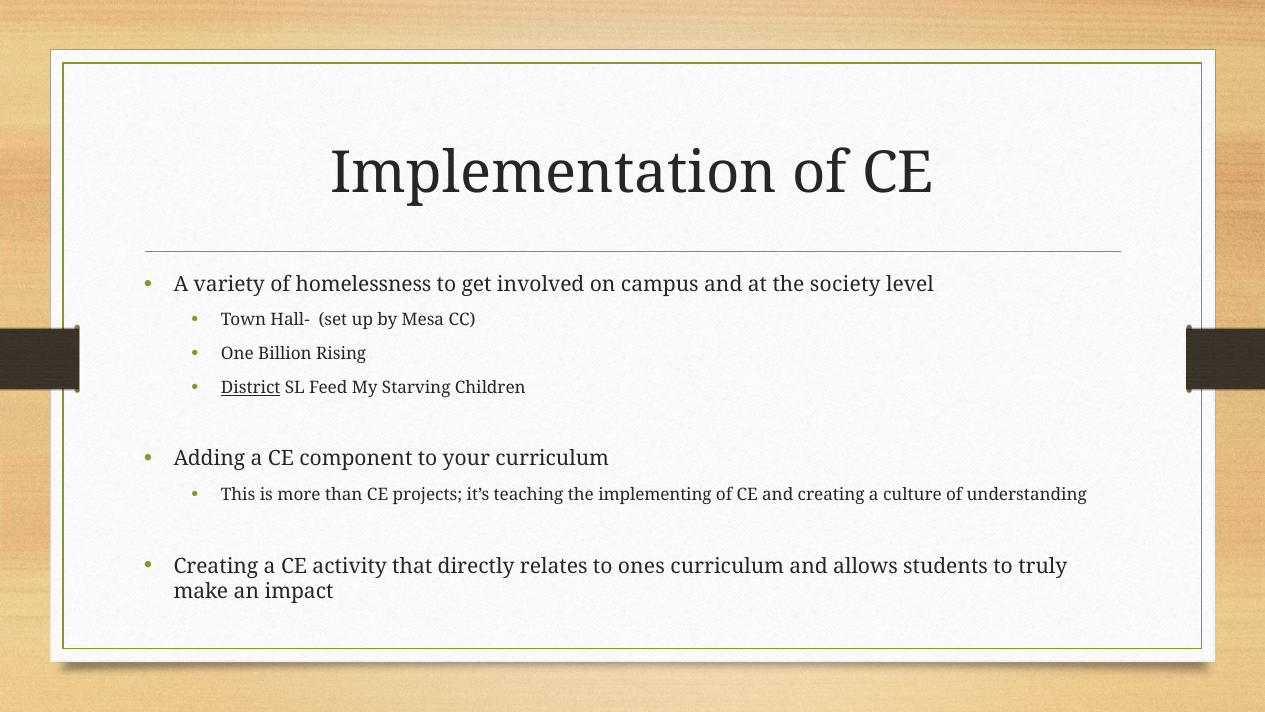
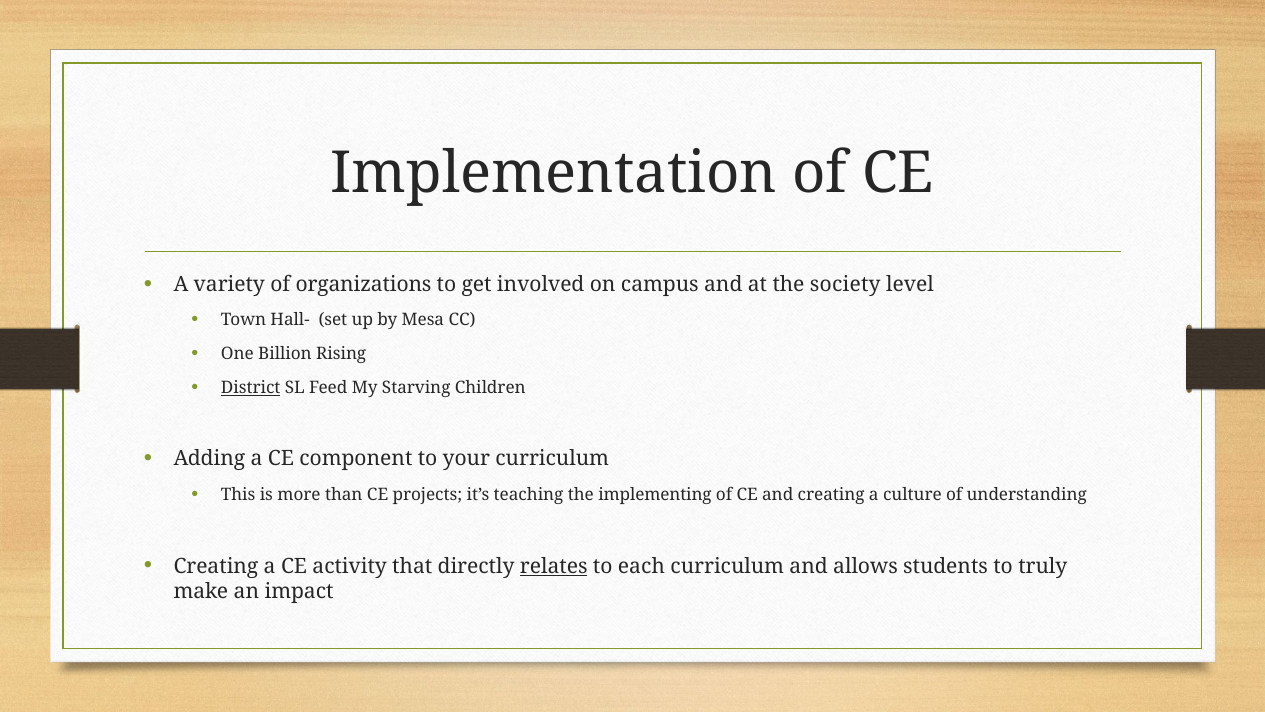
homelessness: homelessness -> organizations (364, 284)
relates underline: none -> present (554, 566)
ones: ones -> each (641, 566)
